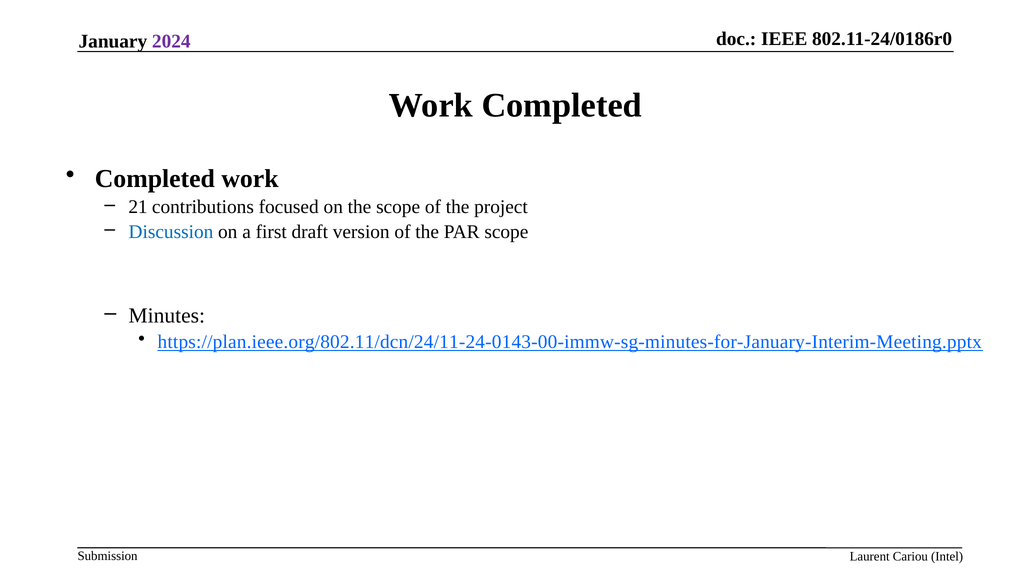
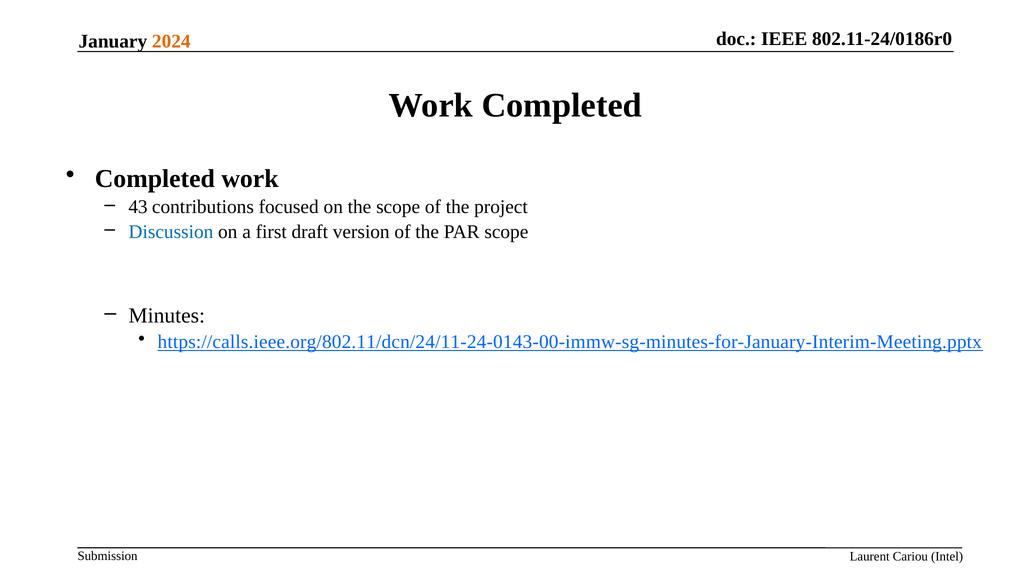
2024 colour: purple -> orange (171, 41)
21: 21 -> 43 (138, 207)
https://plan.ieee.org/802.11/dcn/24/11-24-0143-00-immw-sg-minutes-for-January-Interim-Meeting.pptx: https://plan.ieee.org/802.11/dcn/24/11-24-0143-00-immw-sg-minutes-for-January-Interim-Meeting.pptx -> https://calls.ieee.org/802.11/dcn/24/11-24-0143-00-immw-sg-minutes-for-January-Interim-Meeting.pptx (570, 342)
